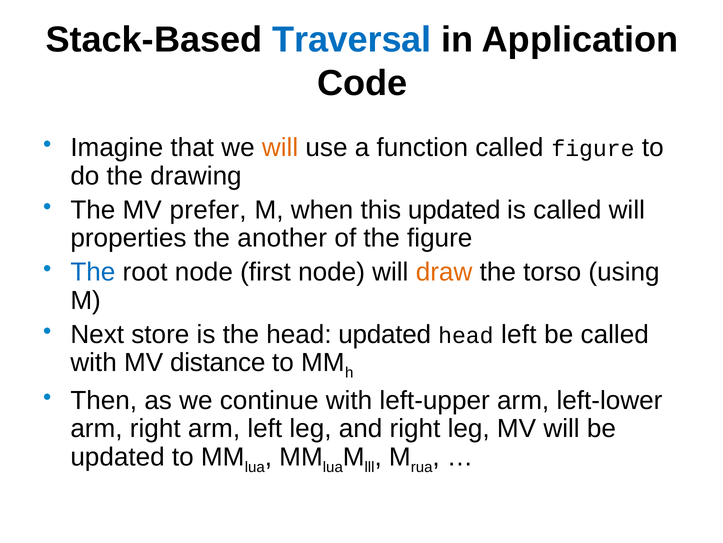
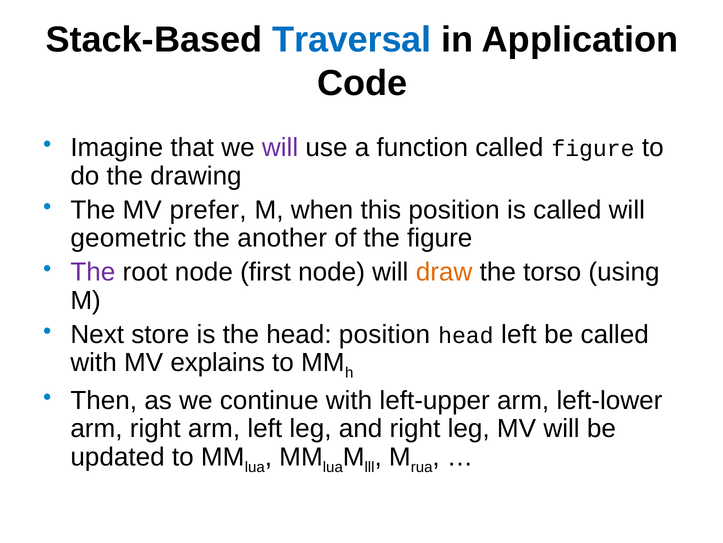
will colour: orange -> purple (280, 148)
this updated: updated -> position (454, 210)
properties: properties -> geometric (128, 238)
The colour: blue -> purple (93, 272)
head updated: updated -> position (384, 334)
distance: distance -> explains (218, 362)
